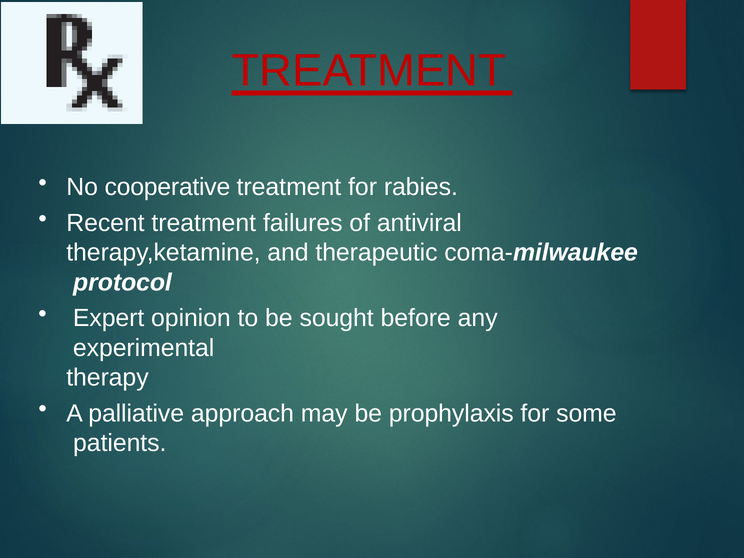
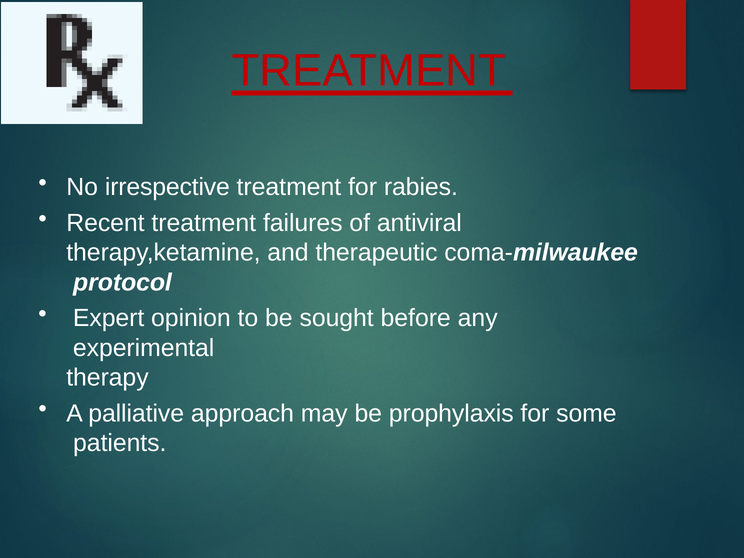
cooperative: cooperative -> irrespective (167, 187)
